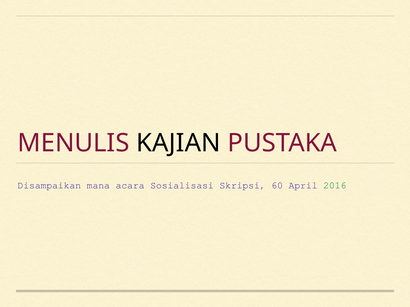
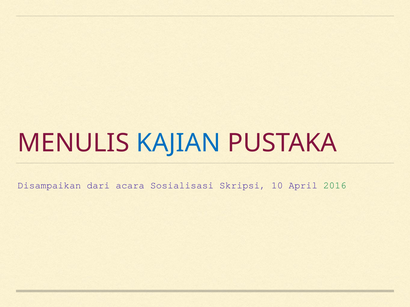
KAJIAN colour: black -> blue (178, 143)
mana: mana -> dari (98, 186)
60: 60 -> 10 (277, 186)
